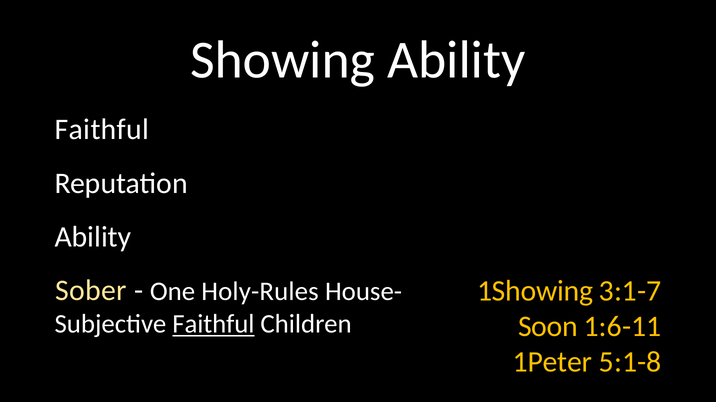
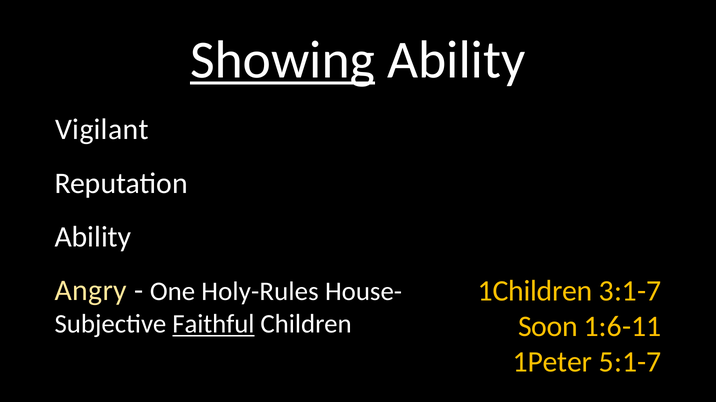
Showing underline: none -> present (283, 60)
Faithful: Faithful -> Vigilant (102, 130)
Sober: Sober -> Angry (91, 291)
1Showing: 1Showing -> 1Children (535, 291)
5:1-8: 5:1-8 -> 5:1-7 (630, 363)
